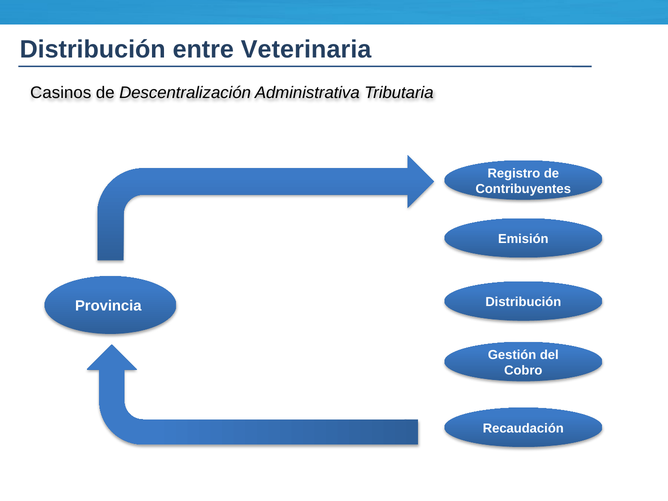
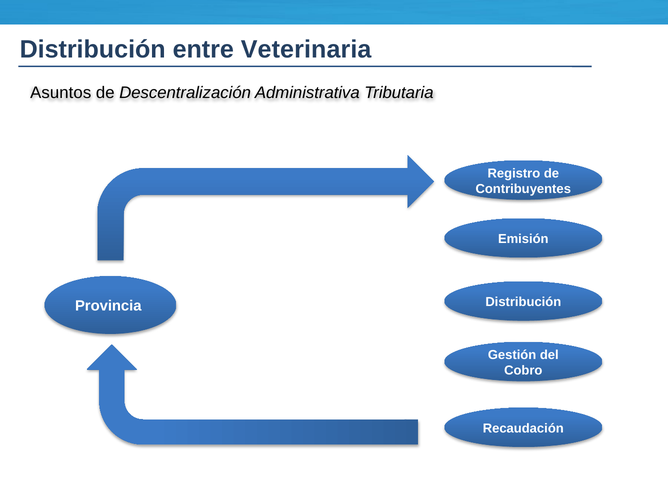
Casinos: Casinos -> Asuntos (61, 93)
